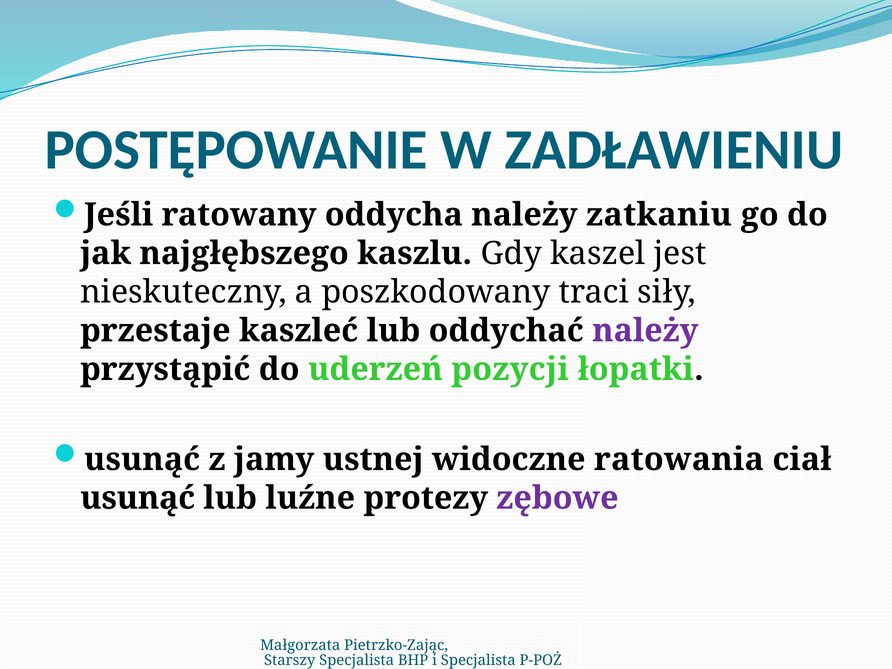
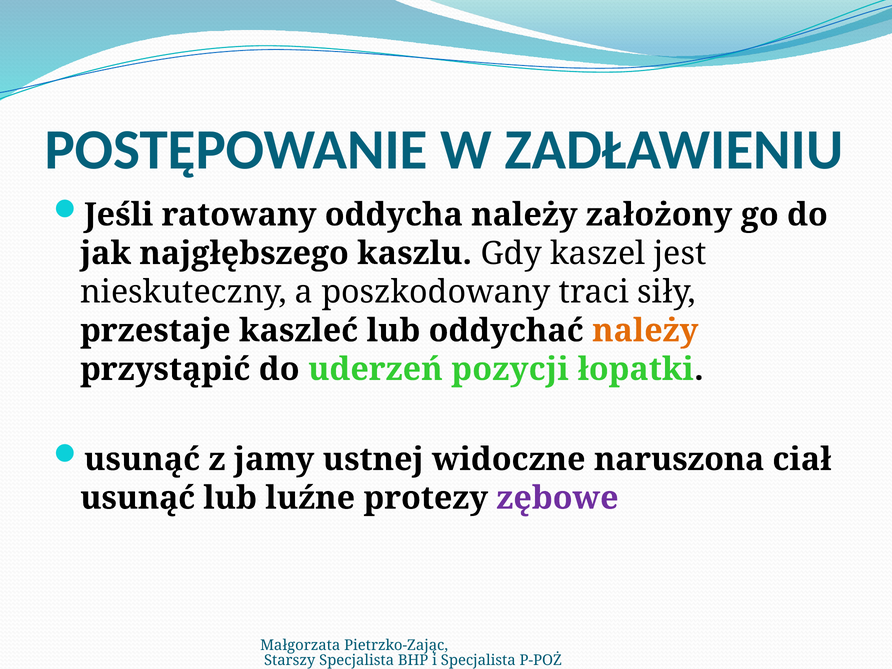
zatkaniu: zatkaniu -> założony (659, 215)
należy colour: purple -> orange (645, 331)
ratowania: ratowania -> naruszona (679, 459)
